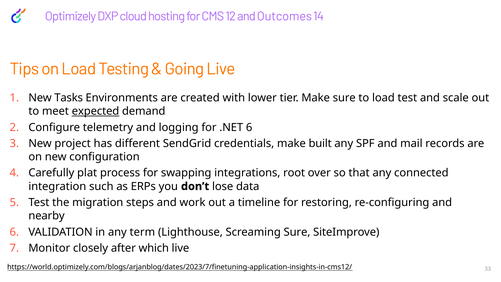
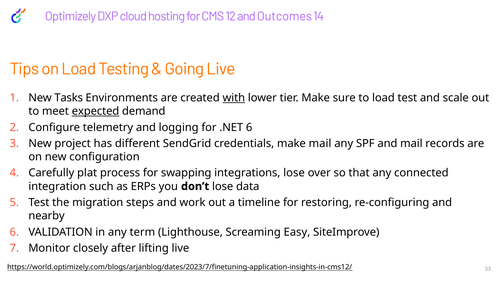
with underline: none -> present (234, 98)
make built: built -> mail (320, 143)
integrations root: root -> lose (294, 173)
Screaming Sure: Sure -> Easy (297, 232)
which: which -> lifting (154, 248)
